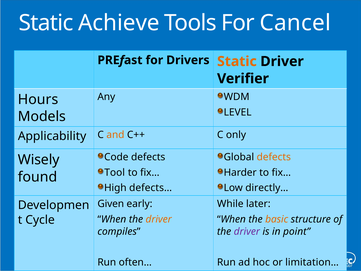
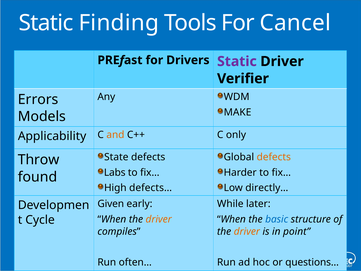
Achieve: Achieve -> Finding (119, 23)
Static colour: orange -> purple (237, 61)
Hours: Hours -> Errors (38, 99)
LEVEL: LEVEL -> MAKE (238, 112)
Code: Code -> State (116, 157)
Wisely: Wisely -> Throw (39, 160)
Tool: Tool -> Labs (115, 172)
basic colour: orange -> blue (277, 219)
driver colour: purple -> orange (247, 231)
limitation…: limitation… -> questions… (312, 262)
